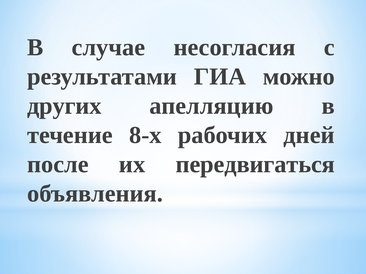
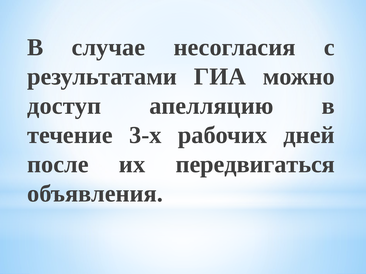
других: других -> доступ (64, 106)
8-х: 8-х -> 3-х (145, 135)
